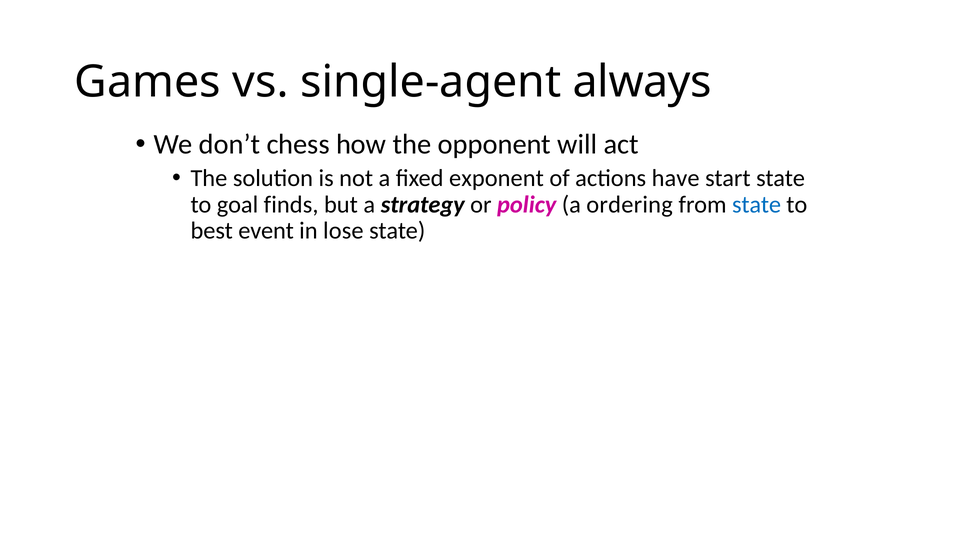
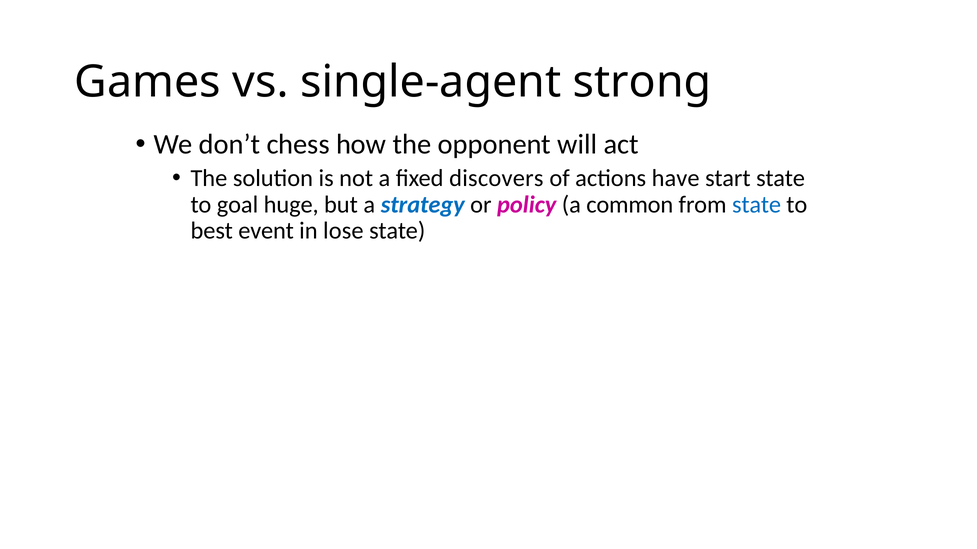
always: always -> strong (642, 82)
exponent: exponent -> discovers (496, 178)
finds: finds -> huge (291, 205)
strategy colour: black -> blue (423, 205)
ordering: ordering -> common (630, 205)
